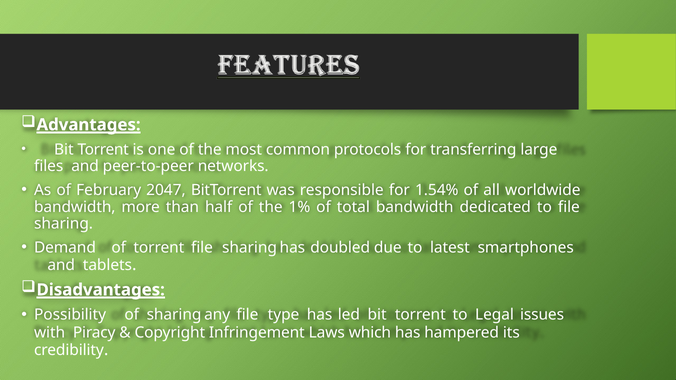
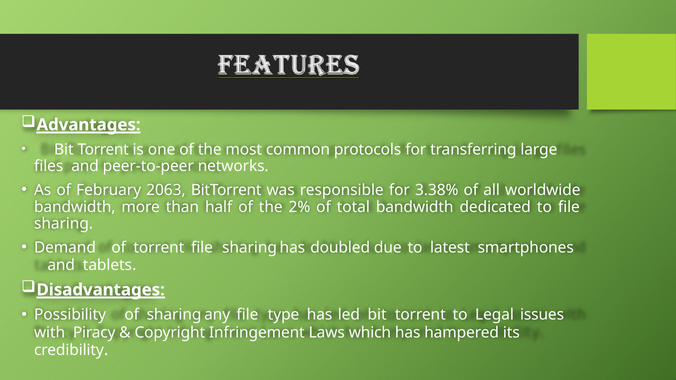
2047: 2047 -> 2063 (166, 190)
1.54%: 1.54% -> 3.38% (437, 190)
1%: 1% -> 2% (299, 207)
